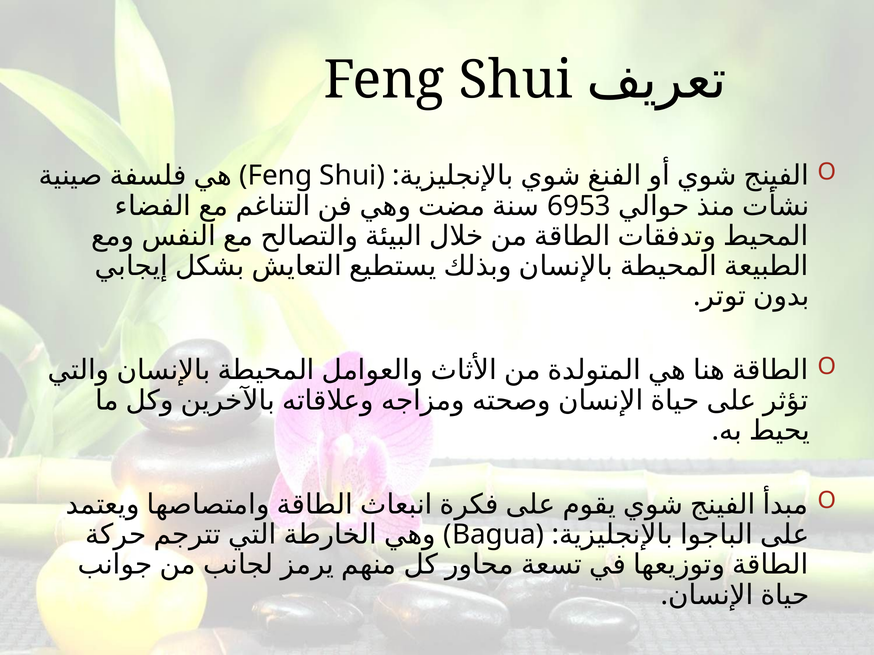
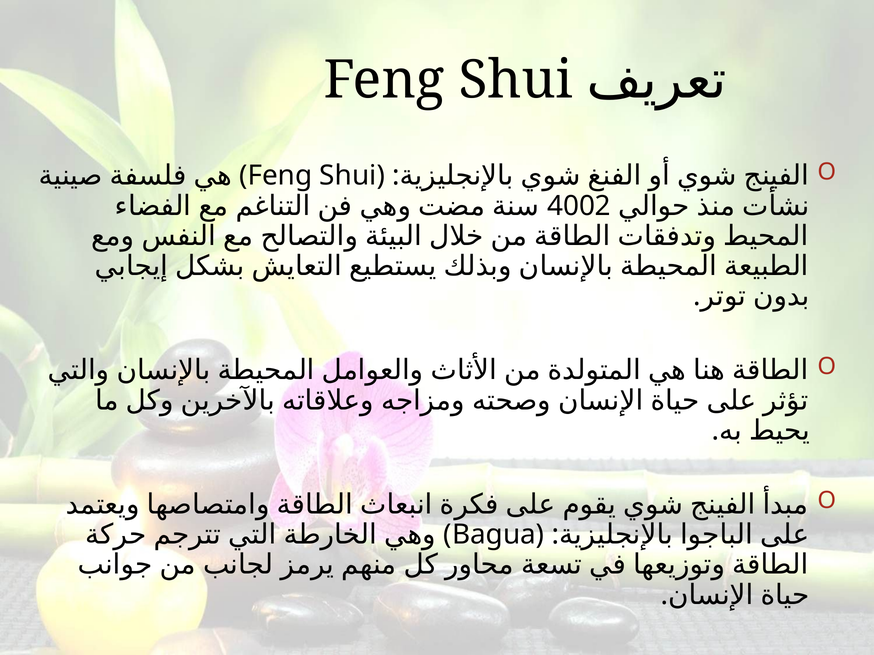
6953: 6953 -> 4002 (579, 206)
